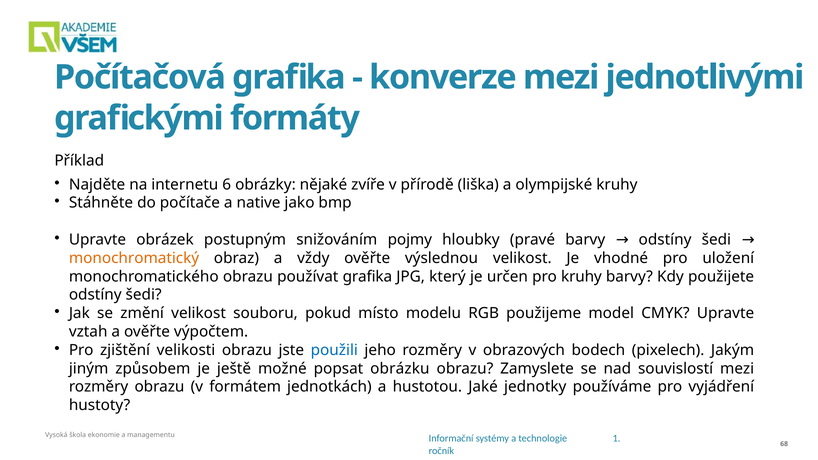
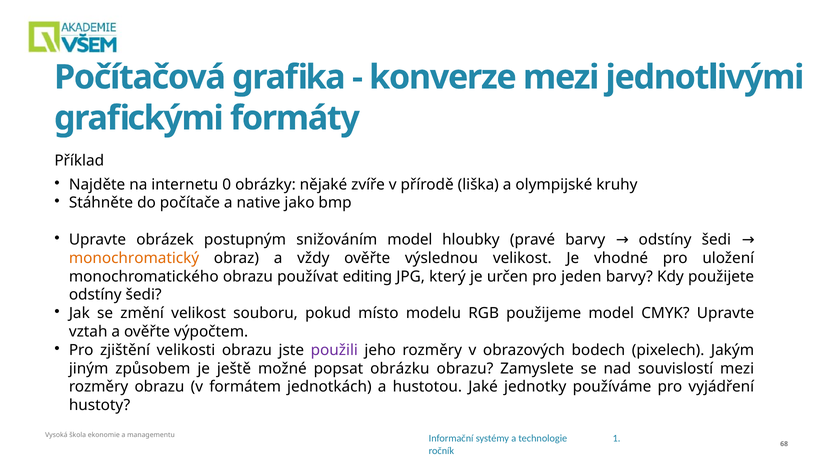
6: 6 -> 0 (227, 184)
snižováním pojmy: pojmy -> model (410, 240)
používat grafika: grafika -> editing (367, 277)
pro kruhy: kruhy -> jeden (581, 277)
použili colour: blue -> purple (334, 350)
